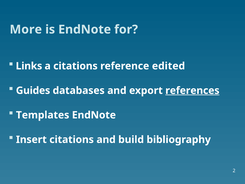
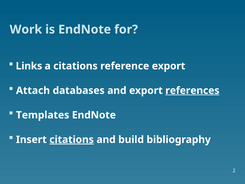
More: More -> Work (26, 29)
reference edited: edited -> export (169, 66)
Guides: Guides -> Attach (33, 90)
citations underline: none -> present (72, 139)
